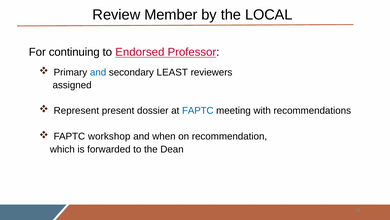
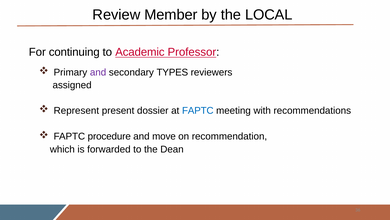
Endorsed: Endorsed -> Academic (140, 52)
and colour: blue -> purple (98, 72)
LEAST: LEAST -> TYPES (172, 72)
workshop: workshop -> procedure (109, 136)
when: when -> move (164, 136)
